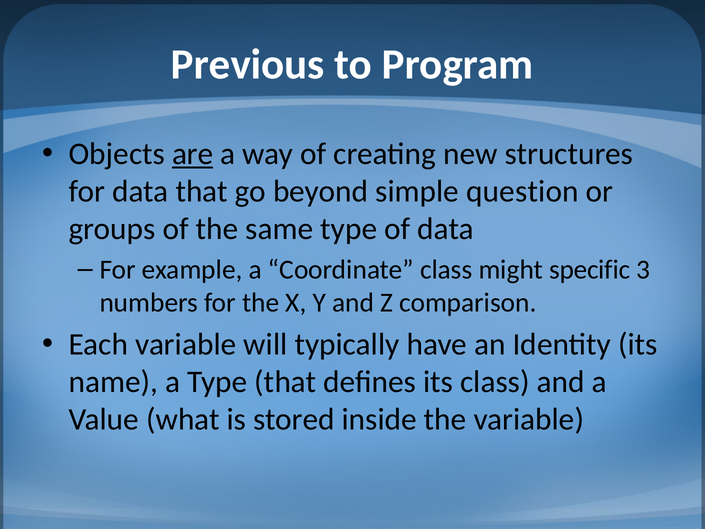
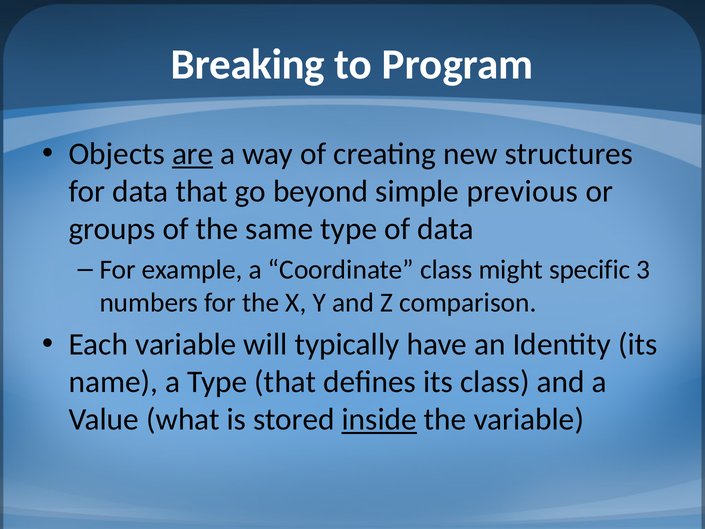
Previous: Previous -> Breaking (248, 65)
question: question -> previous (522, 191)
inside underline: none -> present (379, 419)
